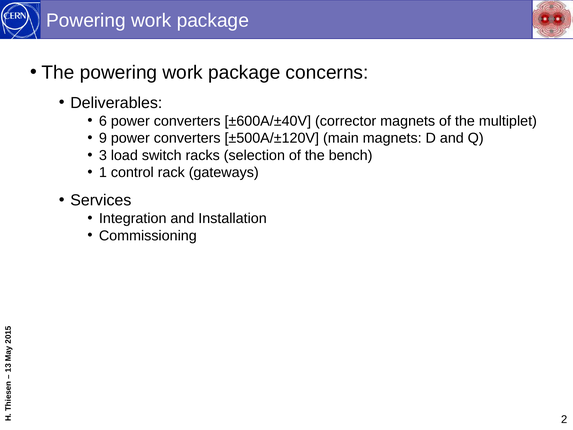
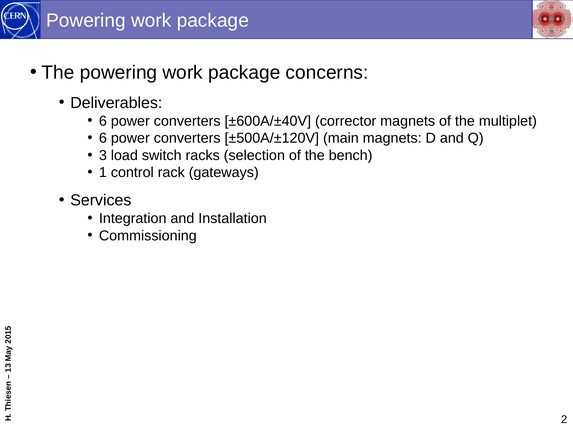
9: 9 -> 6 (103, 138)
